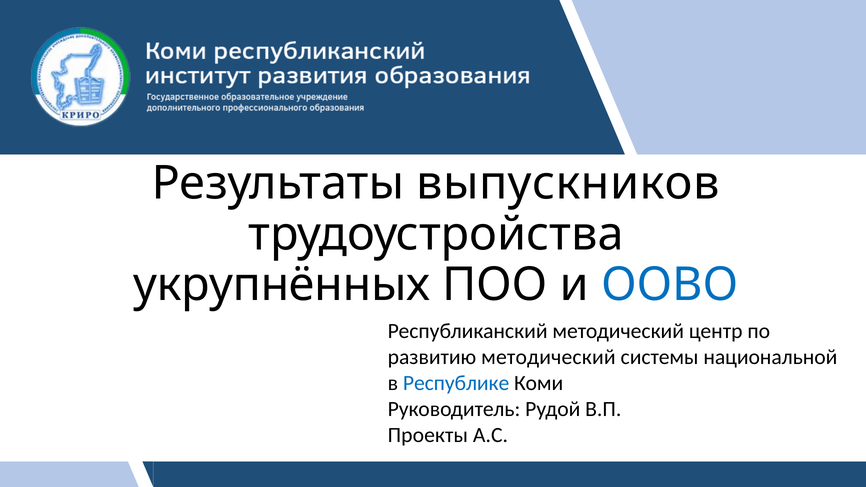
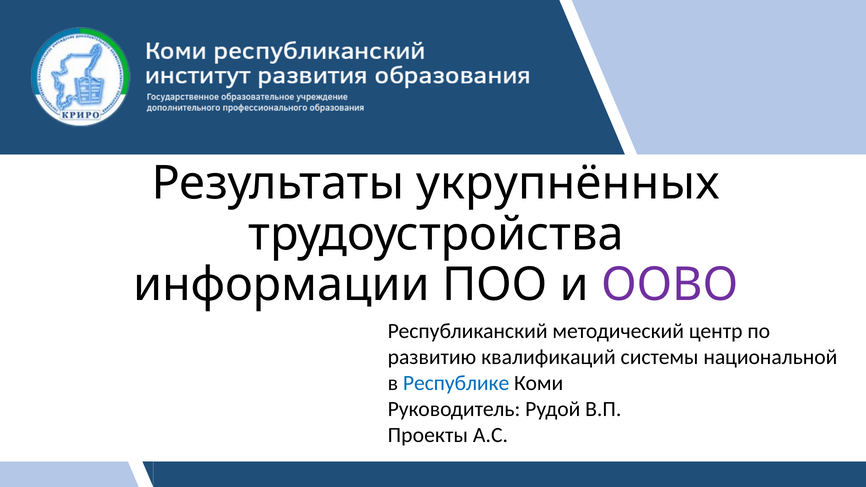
выпускников: выпускников -> укрупнённых (568, 184)
укрупнённых: укрупнённых -> информации (282, 285)
ООВО colour: blue -> purple (670, 285)
развитию методический: методический -> квалификаций (548, 357)
